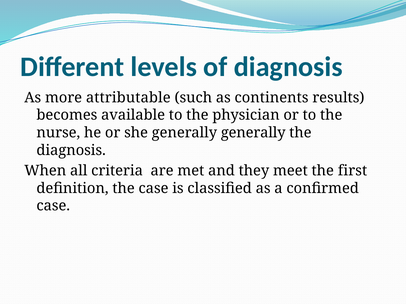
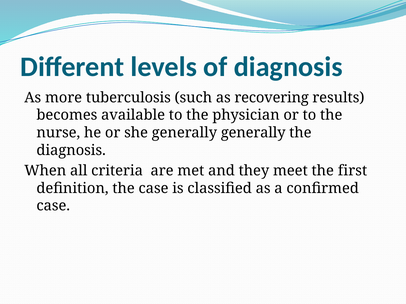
attributable: attributable -> tuberculosis (128, 98)
continents: continents -> recovering (272, 98)
